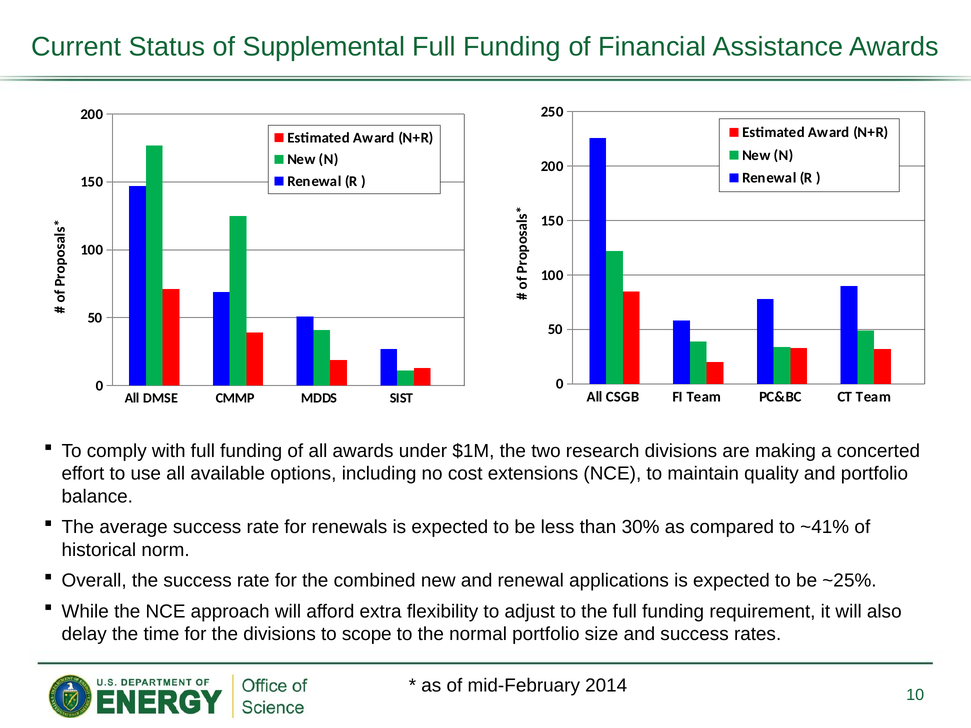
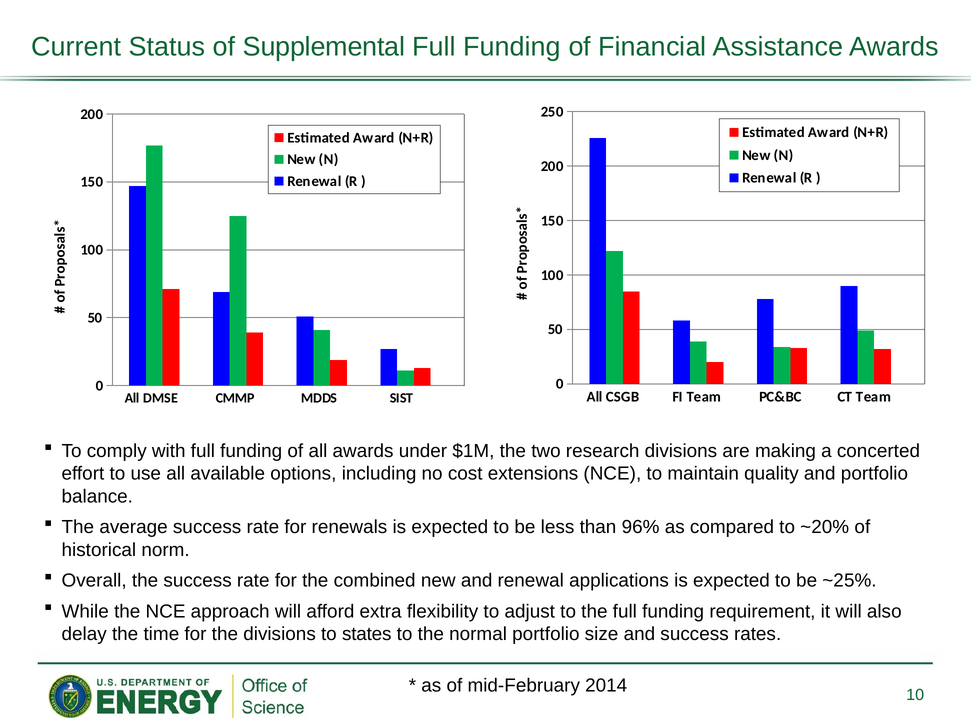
30%: 30% -> 96% (641, 527)
~41%: ~41% -> ~20% (825, 527)
scope: scope -> states (367, 634)
